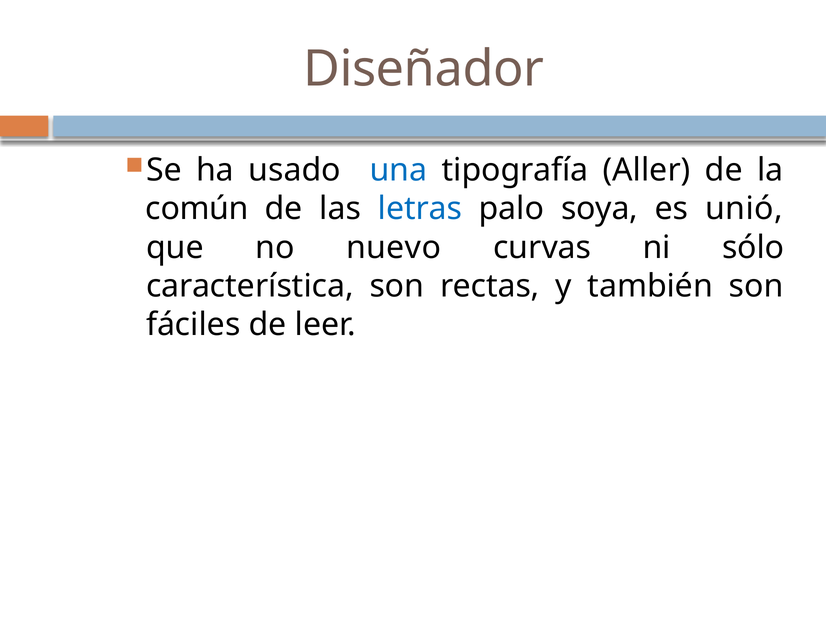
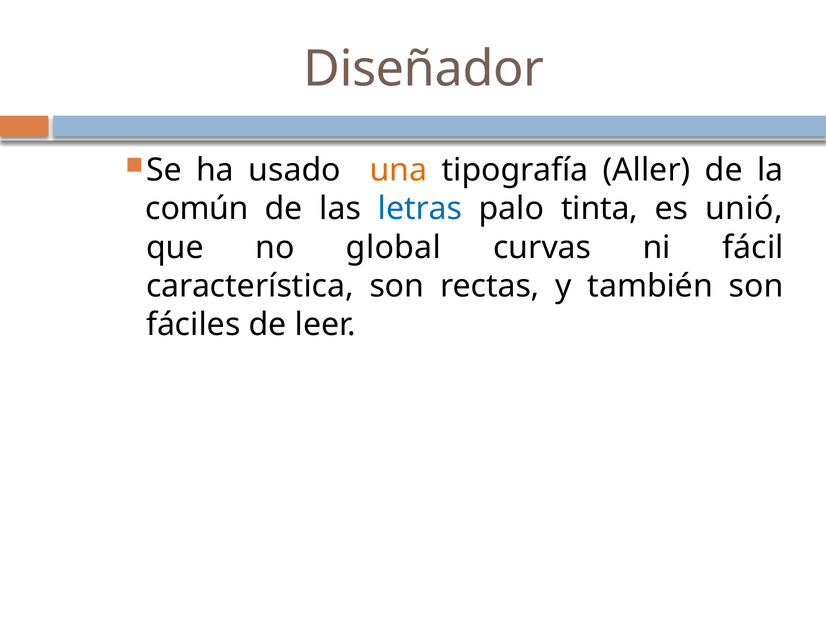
una colour: blue -> orange (398, 170)
soya: soya -> tinta (600, 209)
nuevo: nuevo -> global (394, 247)
sólo: sólo -> fácil (753, 247)
